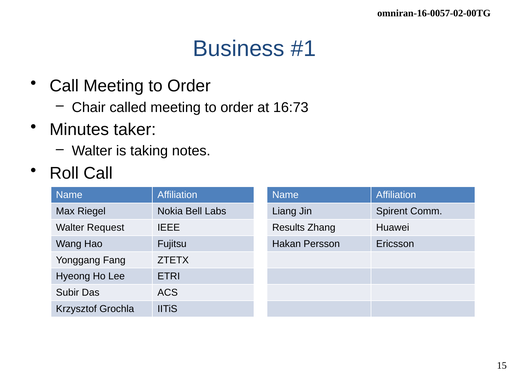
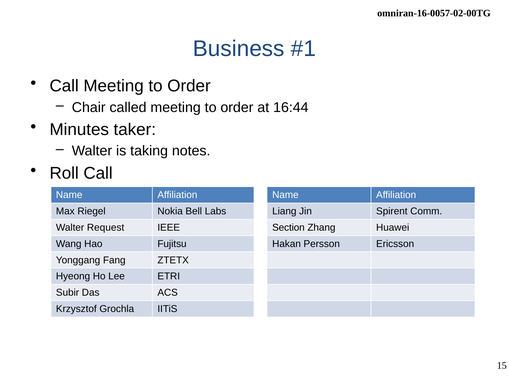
16:73: 16:73 -> 16:44 (291, 107)
Results: Results -> Section (288, 227)
